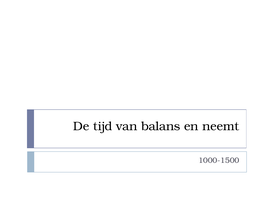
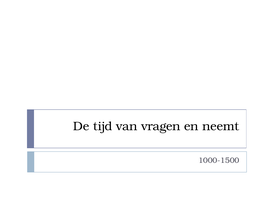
balans: balans -> vragen (161, 126)
